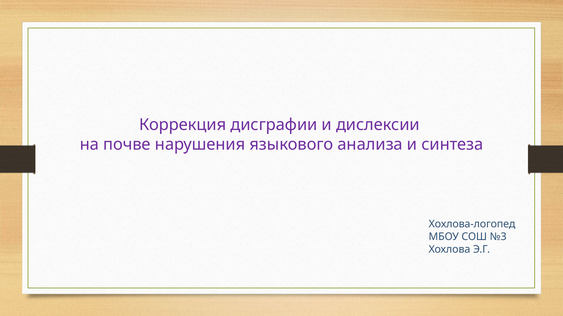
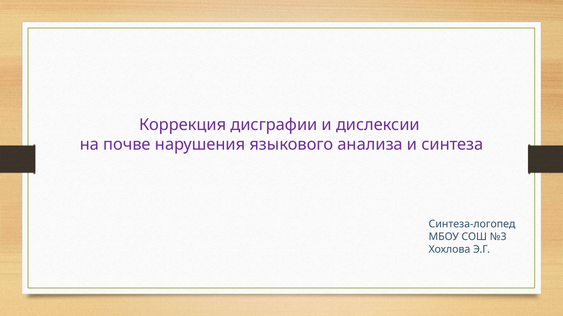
Хохлова-логопед: Хохлова-логопед -> Синтеза-логопед (472, 225)
